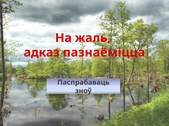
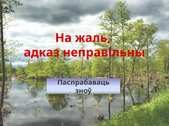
пазнаёміцца: пазнаёміцца -> неправільны (104, 53)
